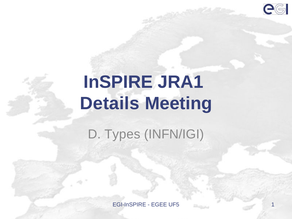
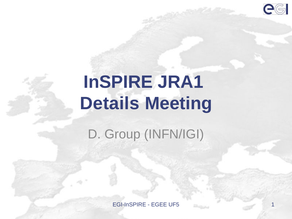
Types: Types -> Group (122, 134)
